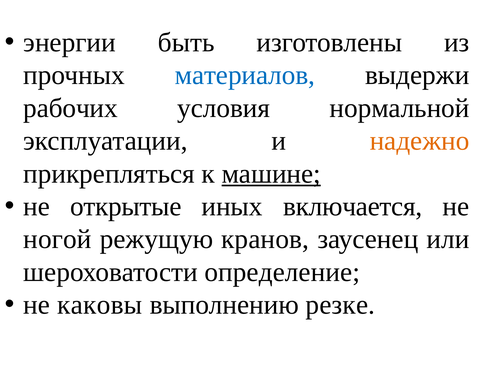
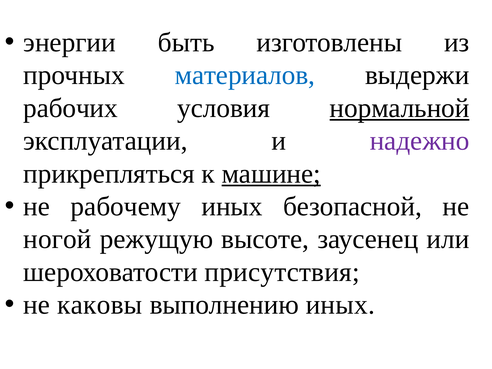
нормальной underline: none -> present (400, 108)
надежно colour: orange -> purple (420, 141)
открытые: открытые -> рабочему (126, 206)
включается: включается -> безопасной (353, 206)
кранов: кранов -> высоте (265, 239)
определение: определение -> присутствия (282, 272)
выполнению резке: резке -> иных (340, 305)
